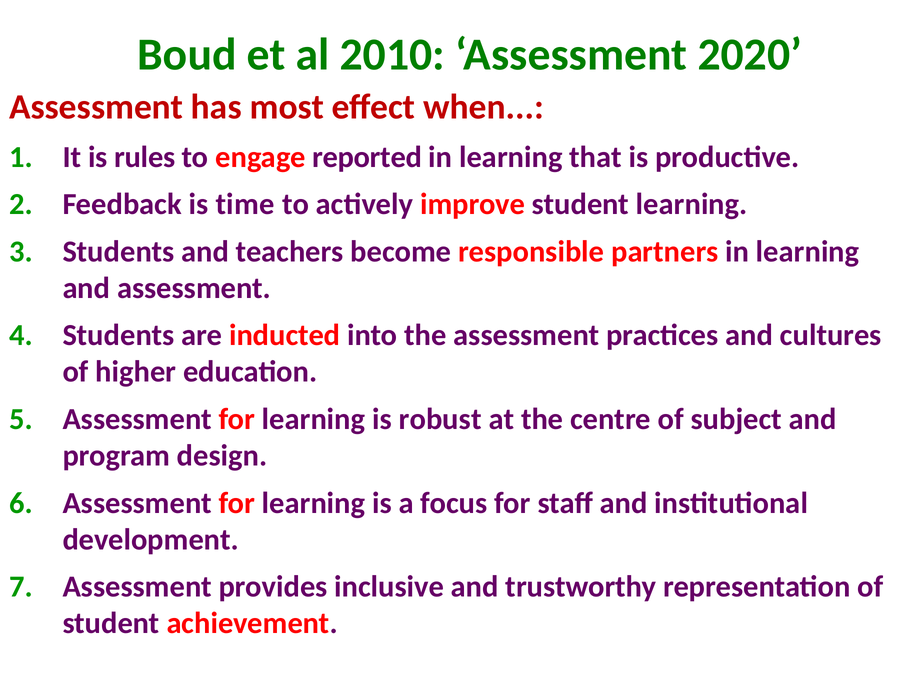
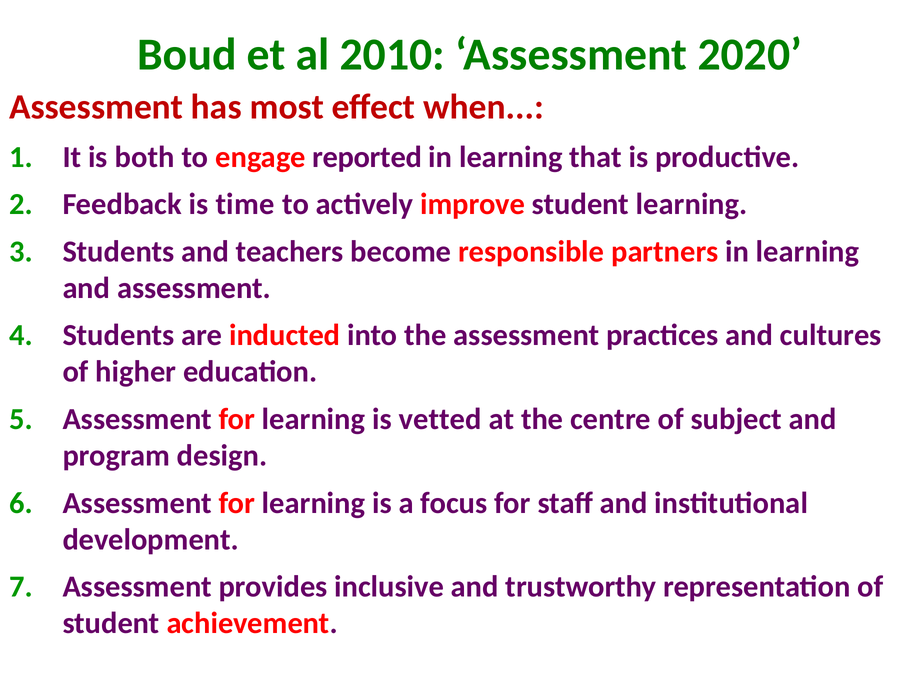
rules: rules -> both (145, 157)
robust: robust -> vetted (440, 419)
